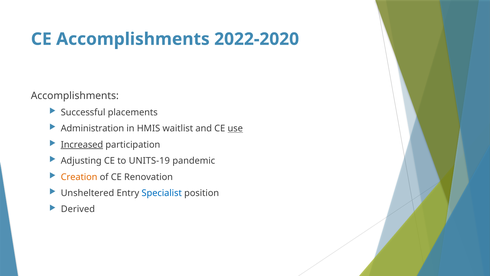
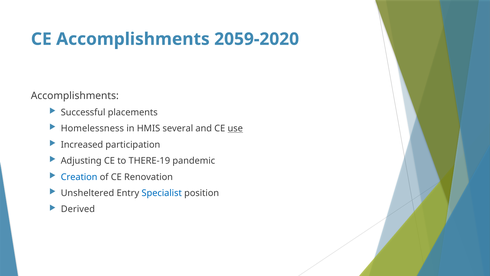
2022-2020: 2022-2020 -> 2059-2020 (257, 39)
Administration: Administration -> Homelessness (92, 128)
waitlist: waitlist -> several (178, 128)
Increased underline: present -> none (82, 144)
UNITS-19: UNITS-19 -> THERE-19 (149, 161)
Creation colour: orange -> blue (79, 177)
